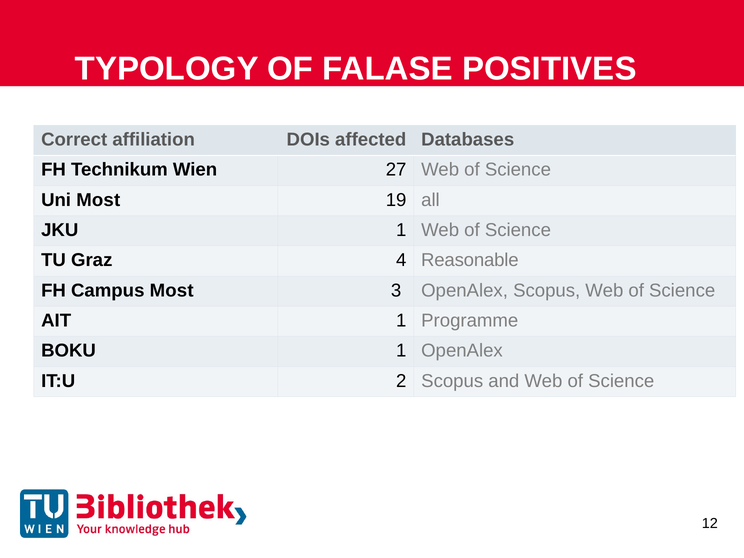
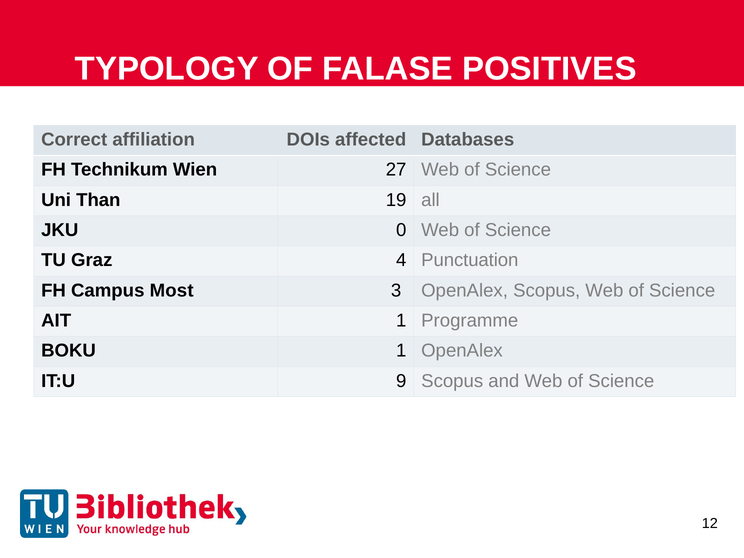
Uni Most: Most -> Than (98, 200)
JKU 1: 1 -> 0 (401, 230)
Reasonable: Reasonable -> Punctuation (470, 260)
2: 2 -> 9 (401, 381)
